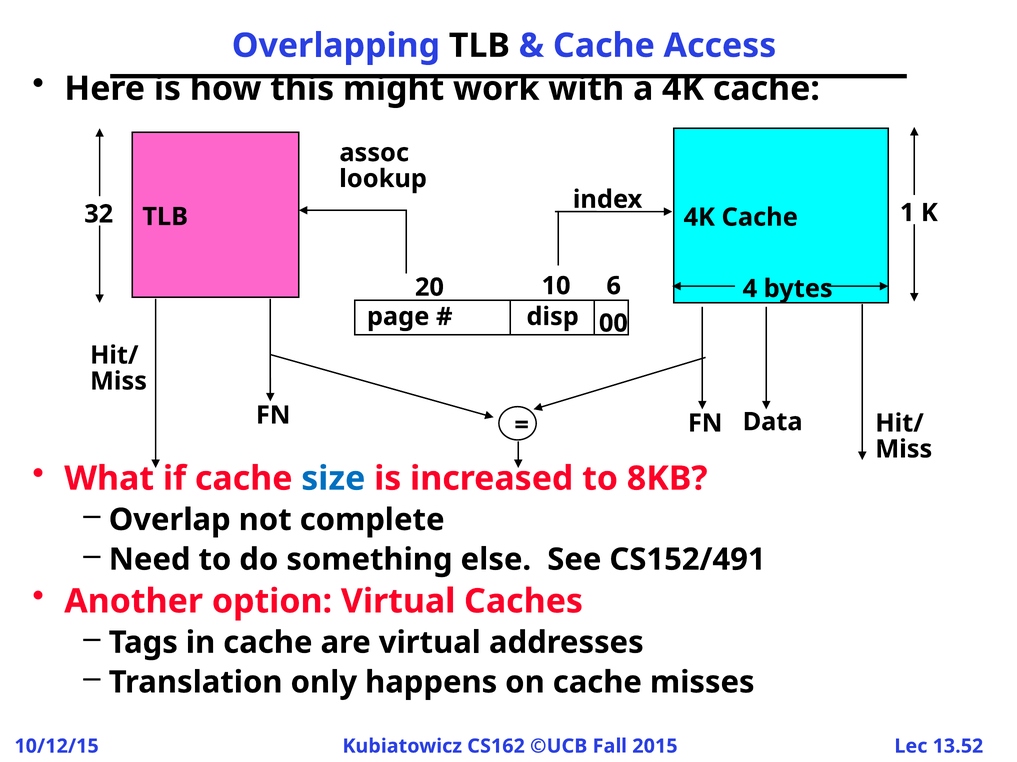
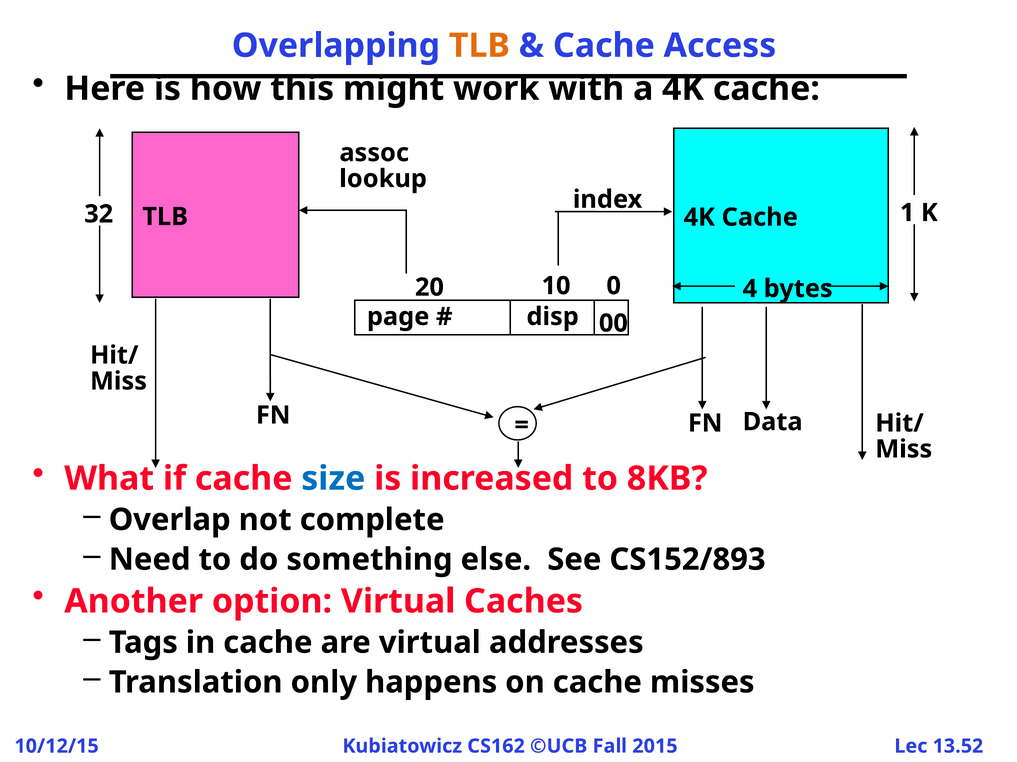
TLB colour: black -> orange (479, 46)
6: 6 -> 0 (614, 286)
CS152/491: CS152/491 -> CS152/893 (688, 560)
